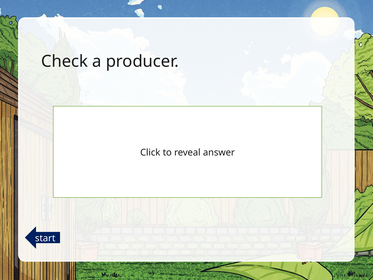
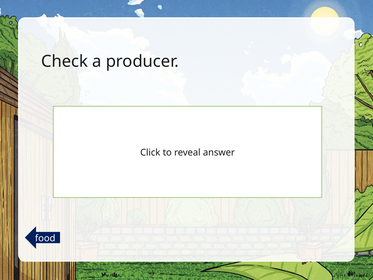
start: start -> food (45, 238)
